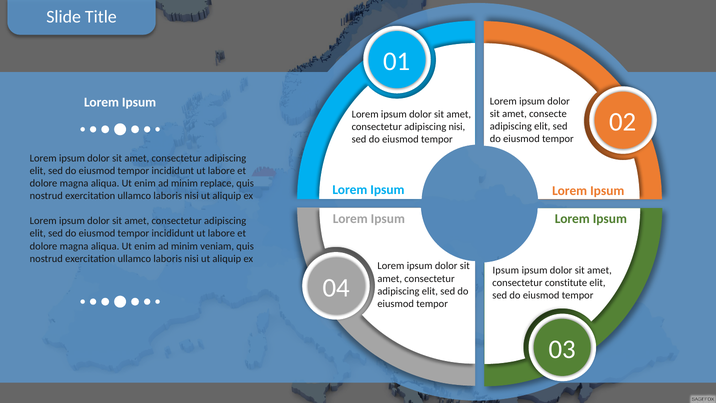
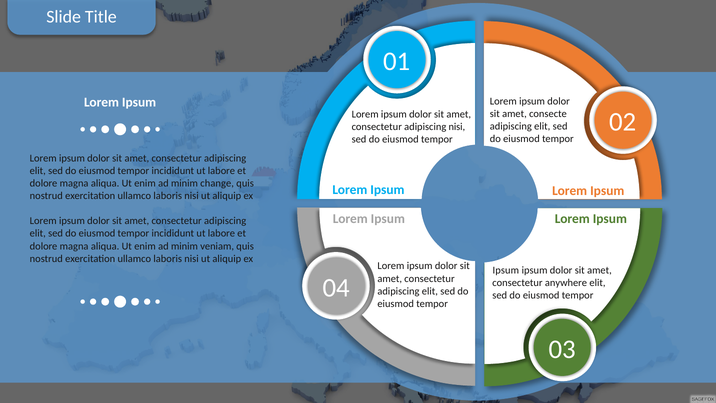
replace: replace -> change (217, 183)
constitute: constitute -> anywhere (566, 283)
